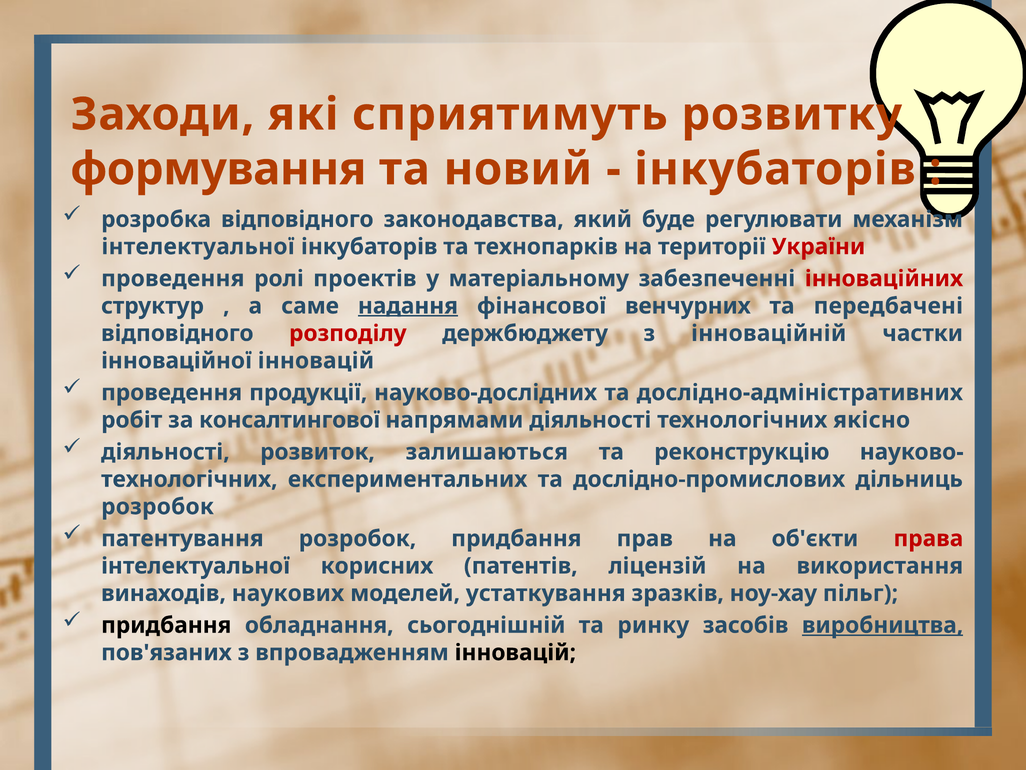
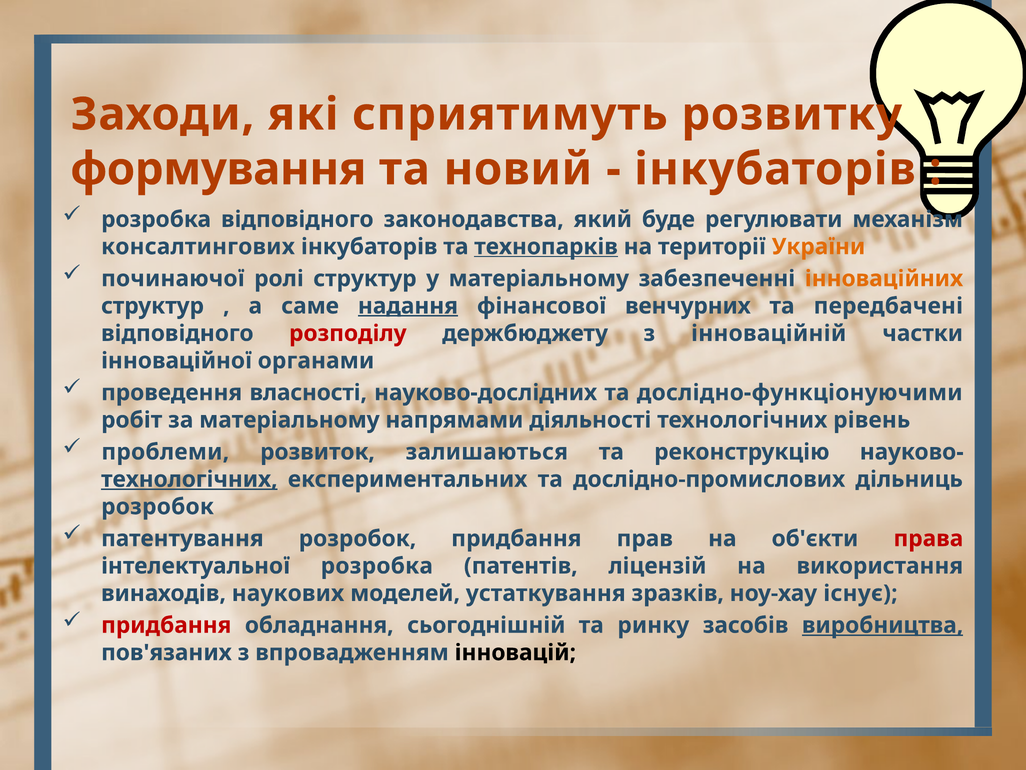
інтелектуальної: інтелектуальної -> консалтингових (198, 247)
технопарків underline: none -> present (546, 247)
України colour: red -> orange (818, 247)
проведення: проведення -> починаючої (173, 278)
ролі проектів: проектів -> структур (365, 278)
інноваційних colour: red -> orange (884, 278)
інноваційної інновацій: інновацій -> органами (316, 361)
продукції: продукції -> власності (308, 392)
дослідно-адміністративних: дослідно-адміністративних -> дослідно-функціонуючими (800, 392)
за консалтингової: консалтингової -> матеріальному (289, 420)
якісно: якісно -> рівень (872, 420)
діяльності: діяльності -> проблеми (165, 452)
технологічних underline: none -> present (189, 479)
інтелектуальної корисних: корисних -> розробка (377, 566)
пільг: пільг -> існує (860, 593)
придбання colour: black -> red (166, 625)
